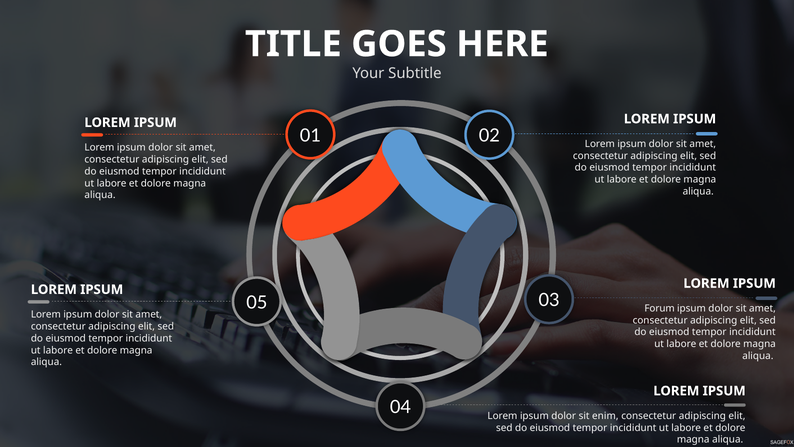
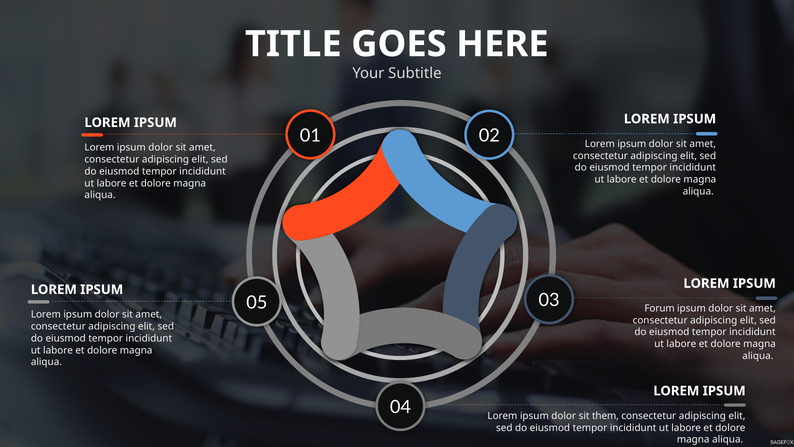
enim: enim -> them (605, 415)
